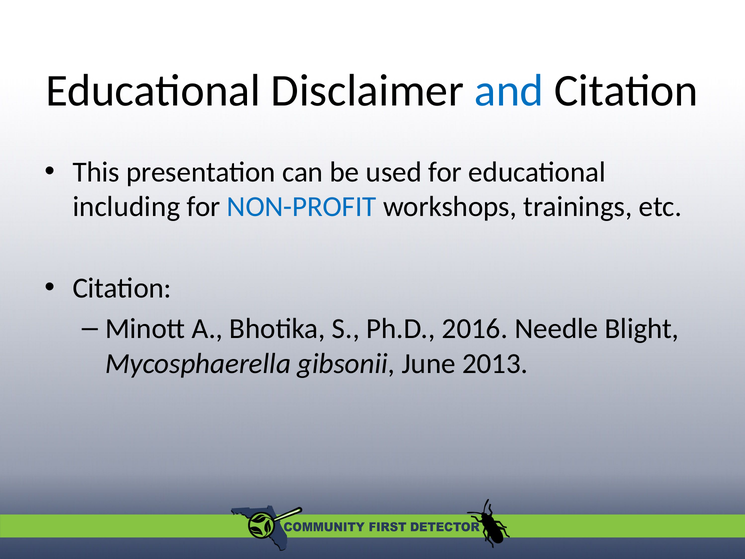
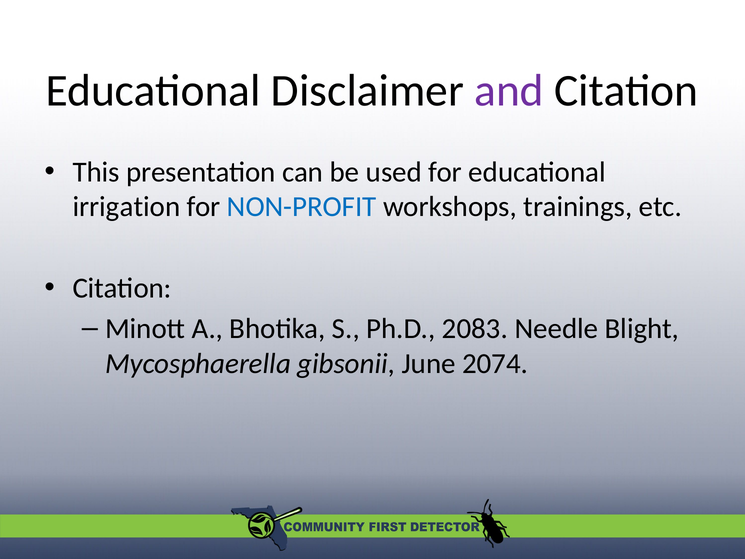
and colour: blue -> purple (509, 91)
including: including -> irrigation (126, 207)
2016: 2016 -> 2083 (475, 329)
2013: 2013 -> 2074 (495, 363)
